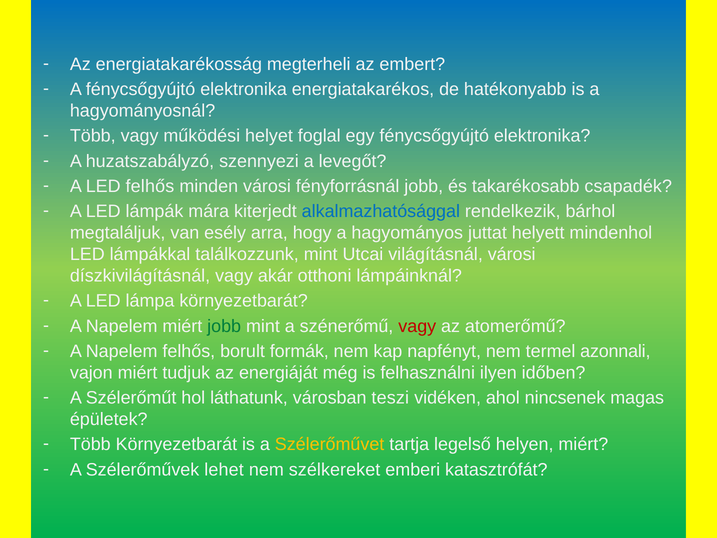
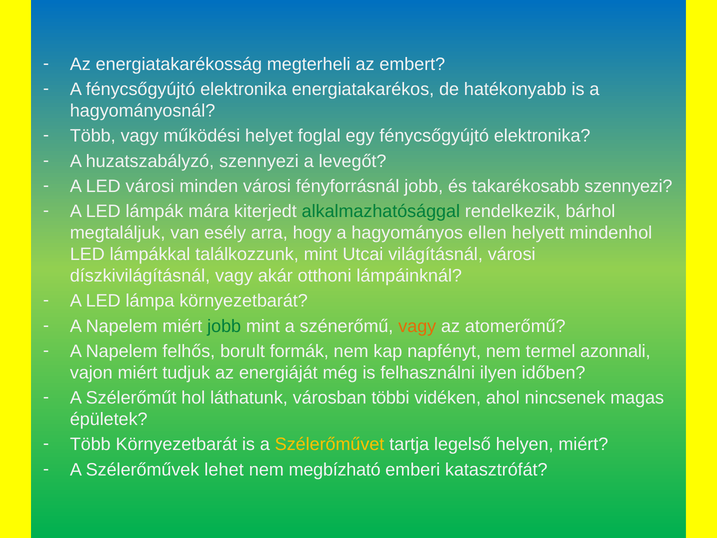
LED felhős: felhős -> városi (150, 186)
takarékosabb csapadék: csapadék -> szennyezi (628, 186)
alkalmazhatósággal colour: blue -> green (381, 211)
juttat: juttat -> ellen (487, 233)
vagy colour: red -> orange (417, 326)
teszi: teszi -> többi (390, 398)
szélkereket: szélkereket -> megbízható (335, 469)
